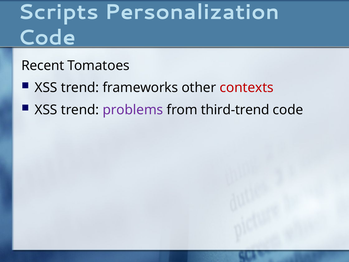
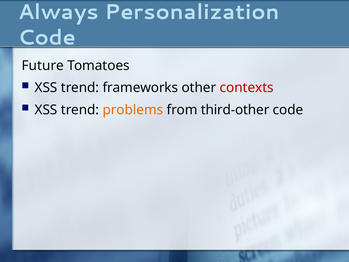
Scripts: Scripts -> Always (58, 12)
Recent: Recent -> Future (43, 66)
problems colour: purple -> orange (133, 110)
third-trend: third-trend -> third-other (235, 110)
